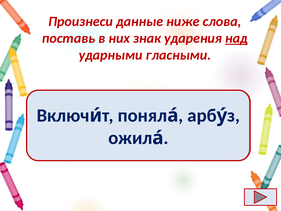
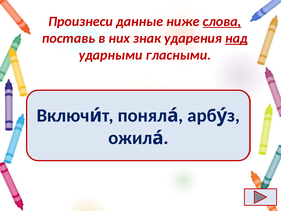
слова underline: none -> present (222, 21)
